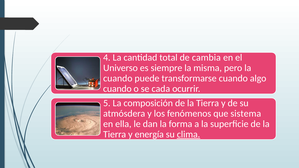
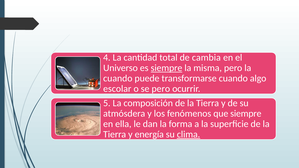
siempre underline: none -> present (166, 68)
cuando: cuando -> escolar (117, 89)
se cada: cada -> pero (161, 89)
que sistema: sistema -> siempre (246, 114)
